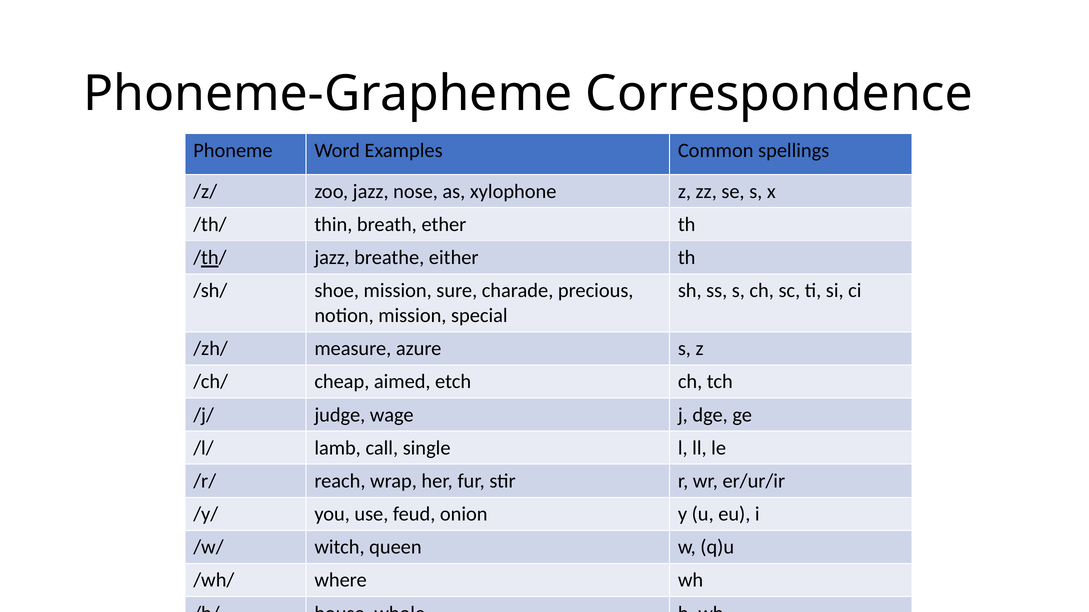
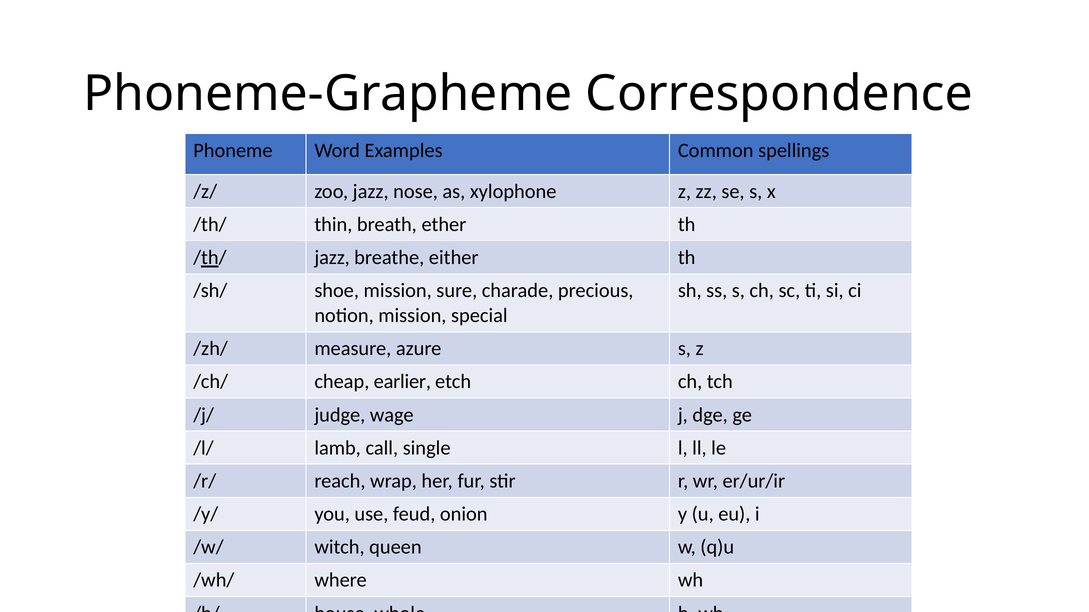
aimed: aimed -> earlier (402, 382)
